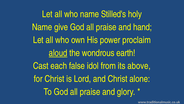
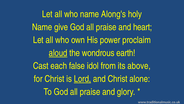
Stilled's: Stilled's -> Along's (113, 14)
hand: hand -> heart (143, 27)
Lord underline: none -> present (82, 79)
